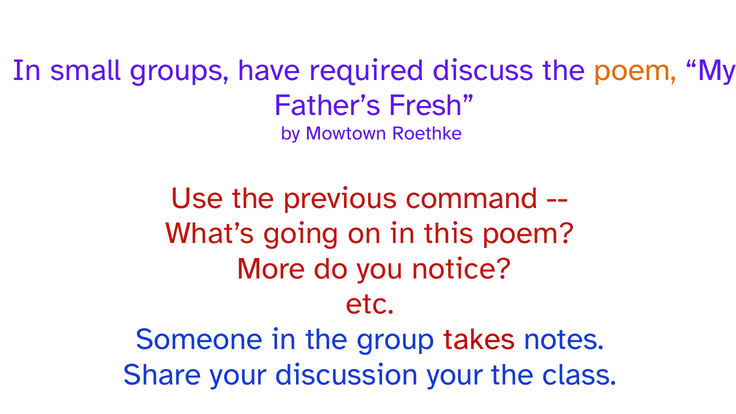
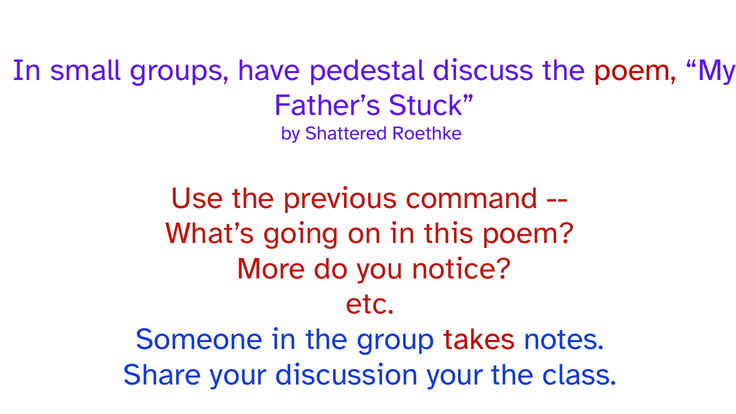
required: required -> pedestal (367, 70)
poem colour: orange -> red (635, 70)
Fresh: Fresh -> Stuck (432, 105)
Mowtown: Mowtown -> Shattered (346, 133)
